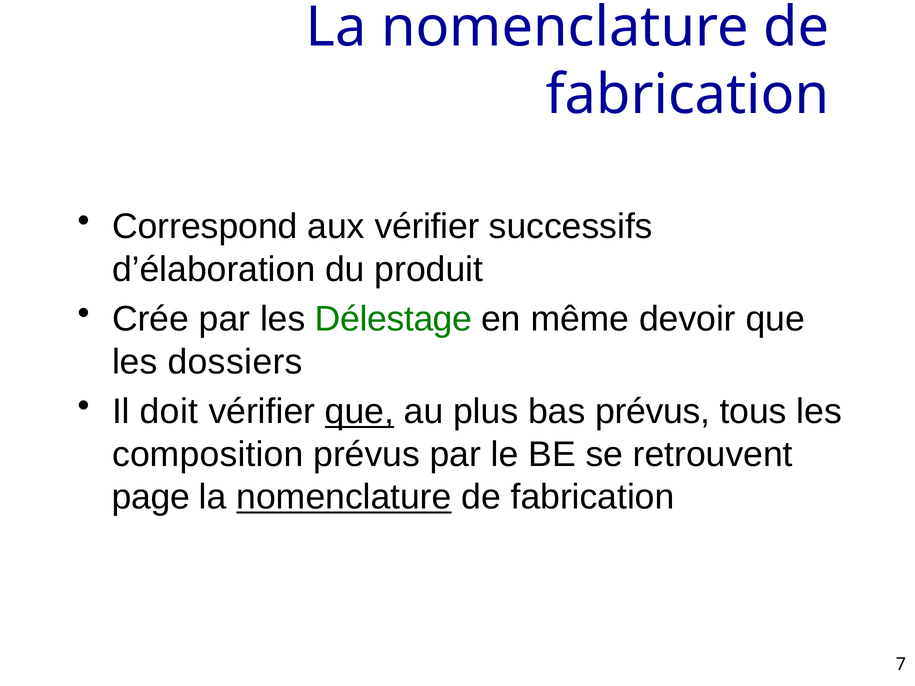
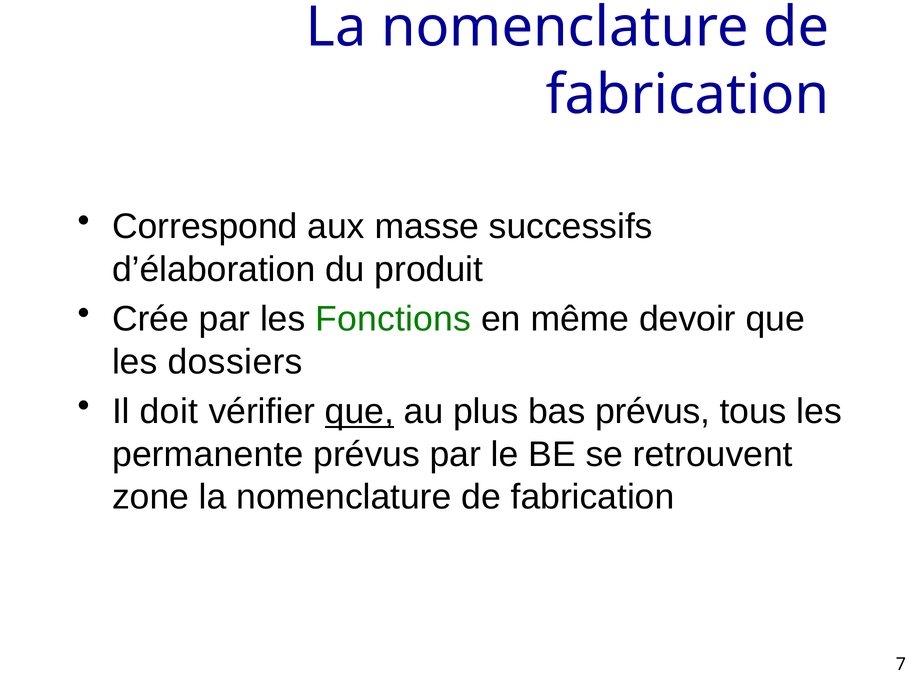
aux vérifier: vérifier -> masse (427, 227)
Délestage: Délestage -> Fonctions (393, 319)
composition: composition -> permanente (208, 455)
page: page -> zone (151, 497)
nomenclature underline: present -> none (344, 497)
